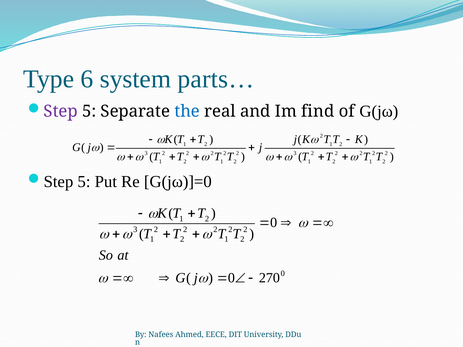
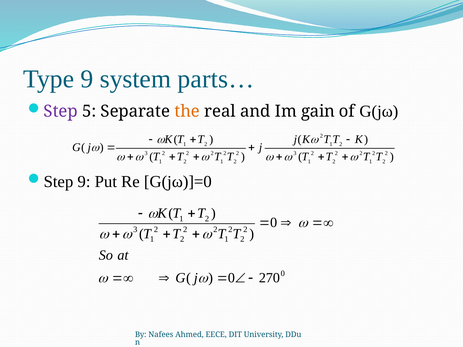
Type 6: 6 -> 9 (87, 79)
the colour: blue -> orange (187, 111)
find: find -> gain (318, 111)
5: 5 -> 9 (84, 182)
